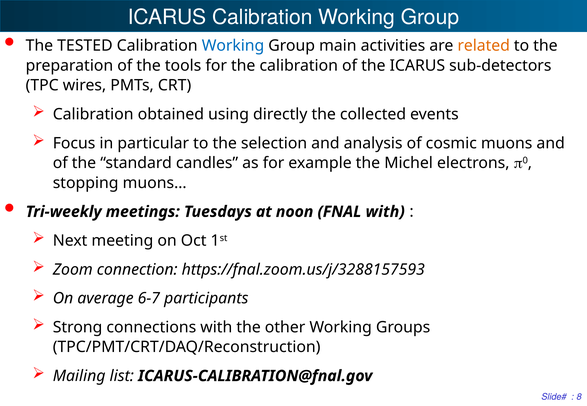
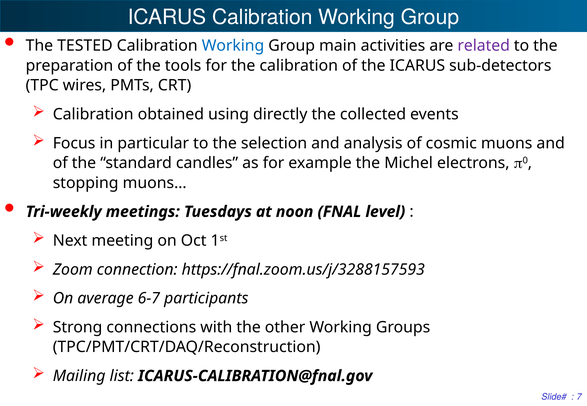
related colour: orange -> purple (484, 46)
FNAL with: with -> level (385, 212)
8: 8 -> 7 (579, 397)
